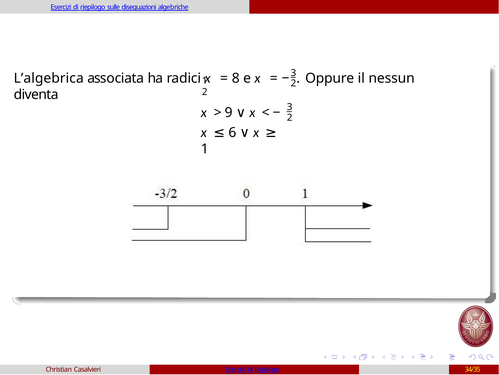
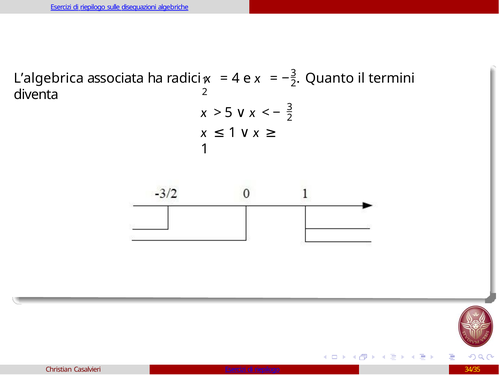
8: 8 -> 4 (236, 78)
Oppure: Oppure -> Quanto (330, 78)
nessun: nessun -> termini (392, 78)
9: 9 -> 5 (229, 113)
6: 6 -> 1 (232, 132)
